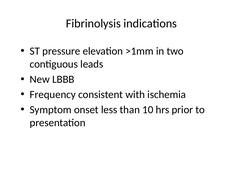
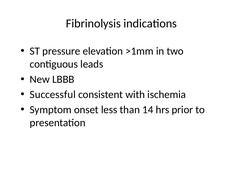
Frequency: Frequency -> Successful (53, 94)
10: 10 -> 14 (148, 109)
